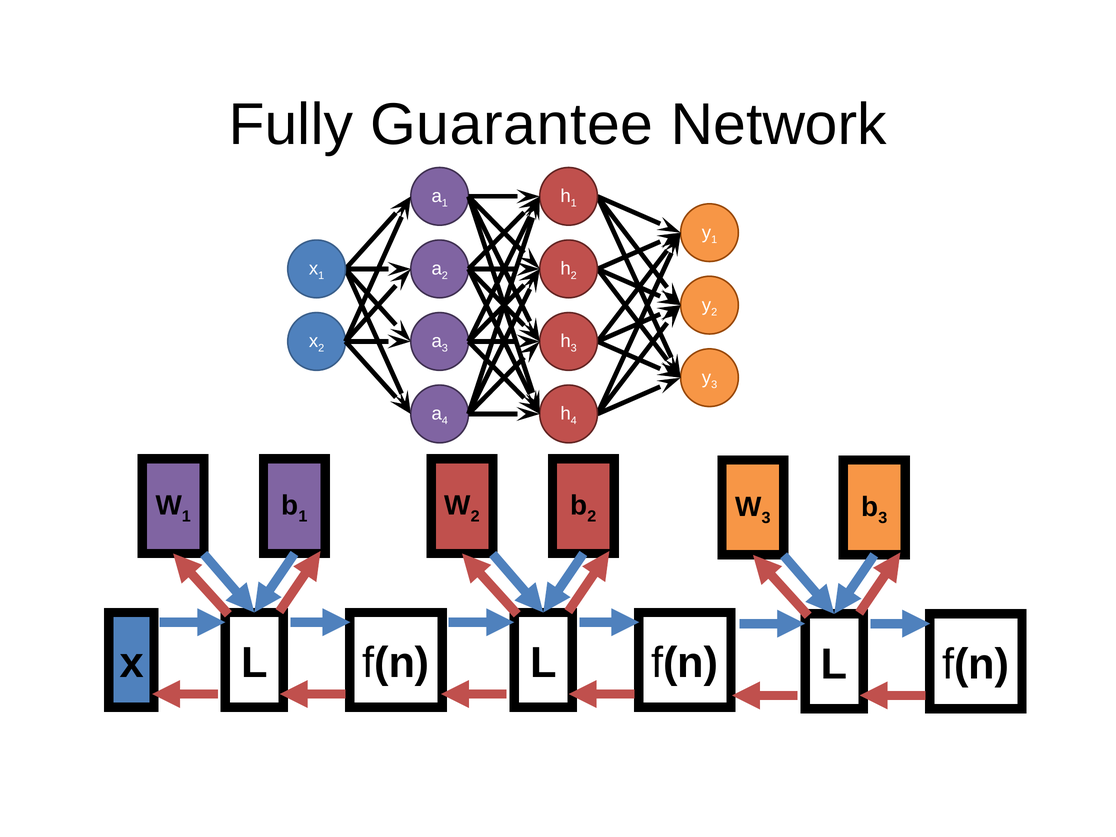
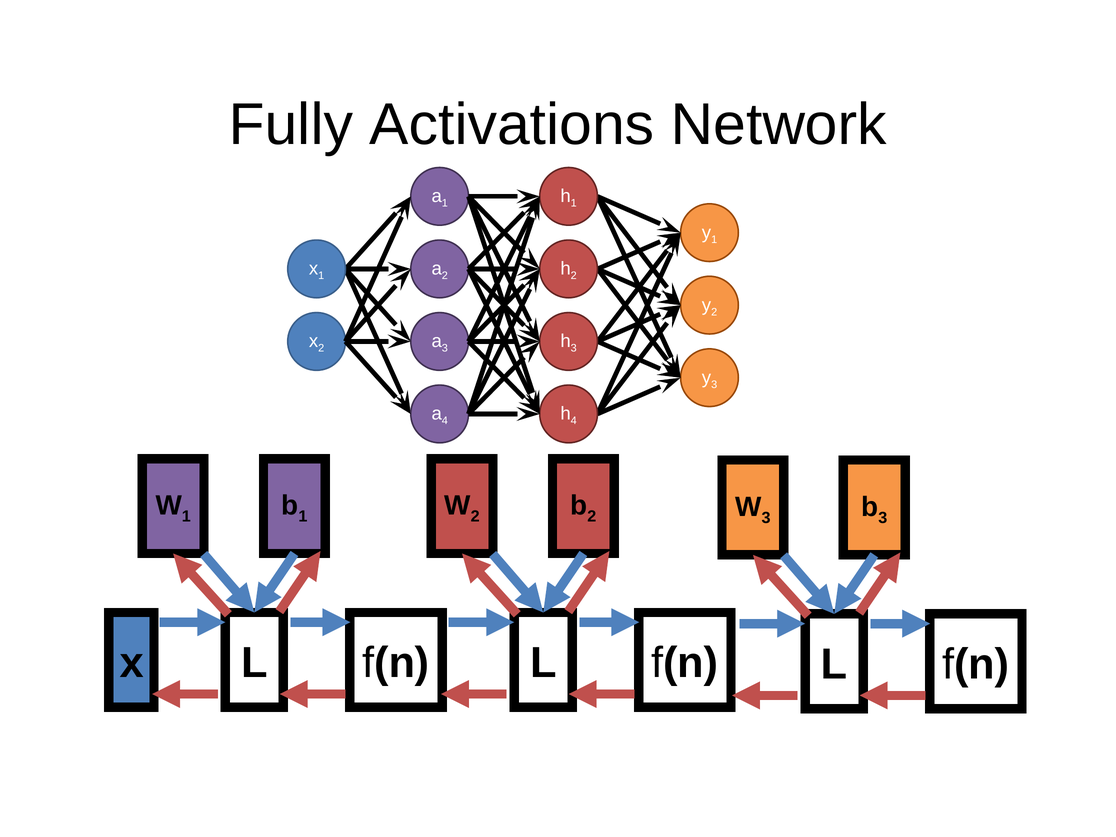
Guarantee: Guarantee -> Activations (512, 125)
